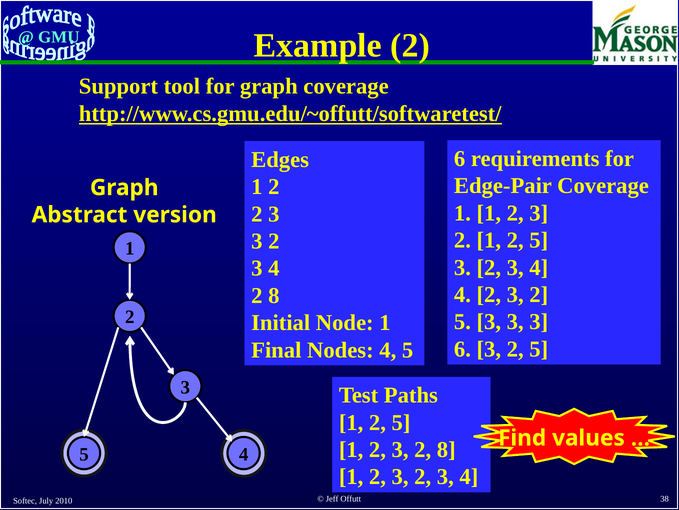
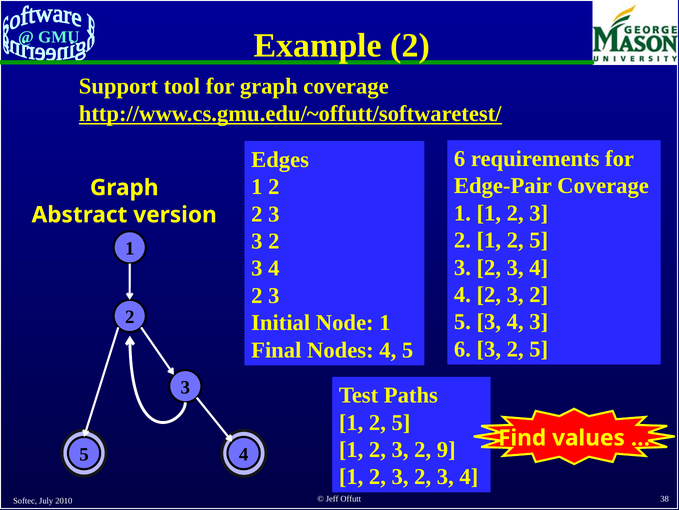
8: 8 -> 3 (274, 295)
5 3 3: 3 -> 4 (515, 321)
3 2 8: 8 -> 9 (446, 449)
